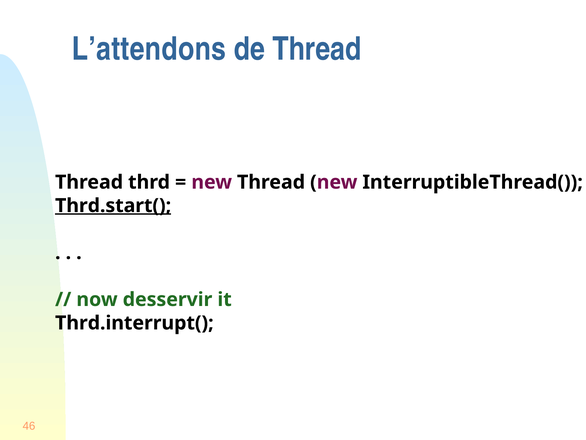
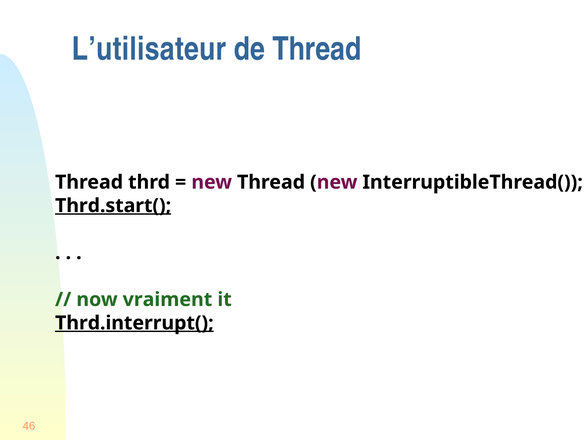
L’attendons: L’attendons -> L’utilisateur (149, 49)
desservir: desservir -> vraiment (167, 299)
Thrd.interrupt( underline: none -> present (134, 323)
